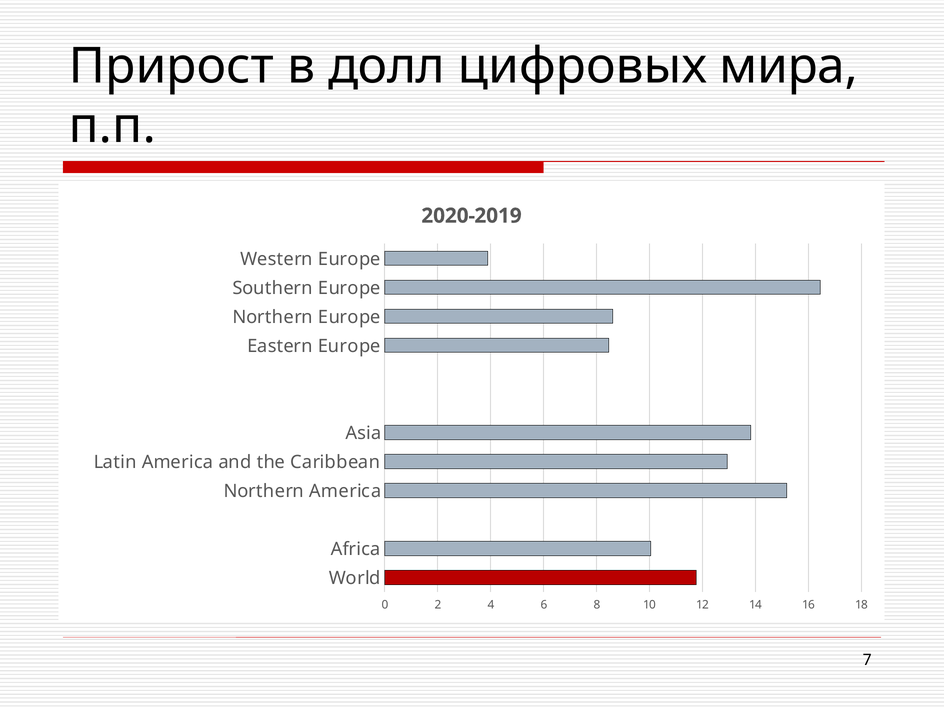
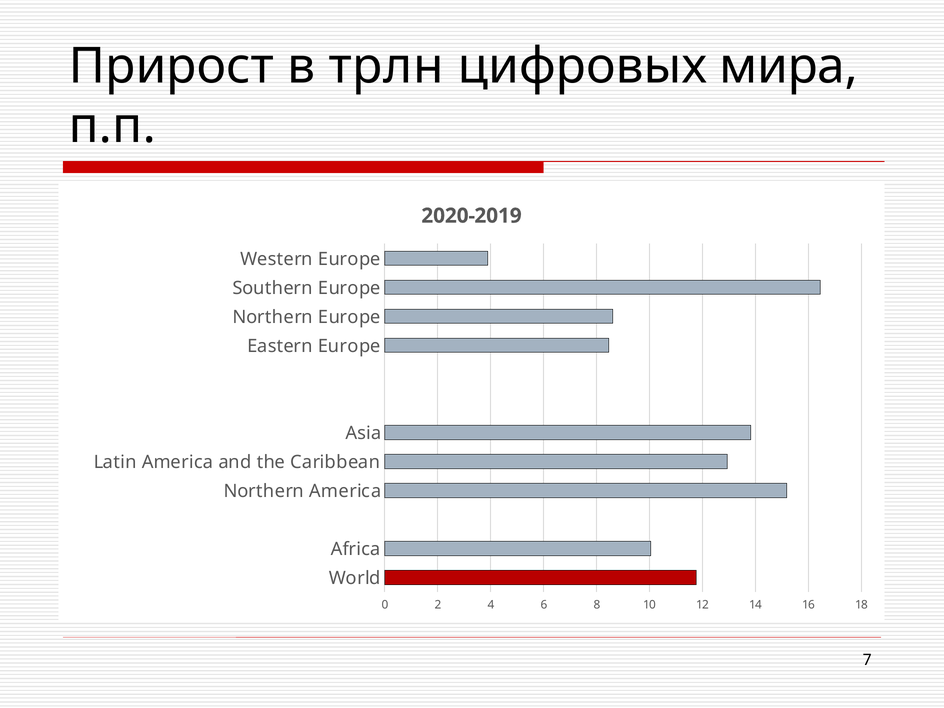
долл: долл -> трлн (386, 66)
